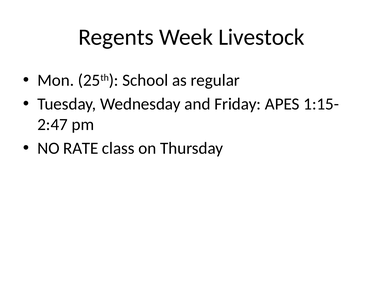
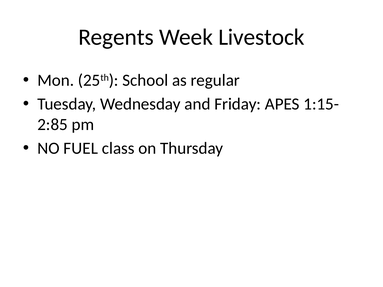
2:47: 2:47 -> 2:85 (53, 125)
RATE: RATE -> FUEL (81, 148)
